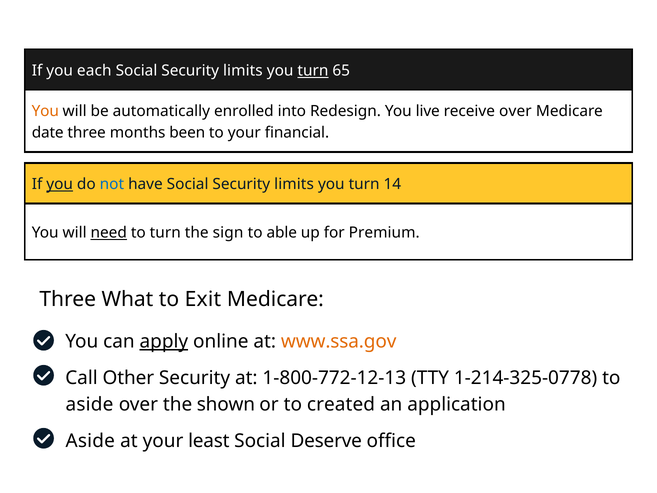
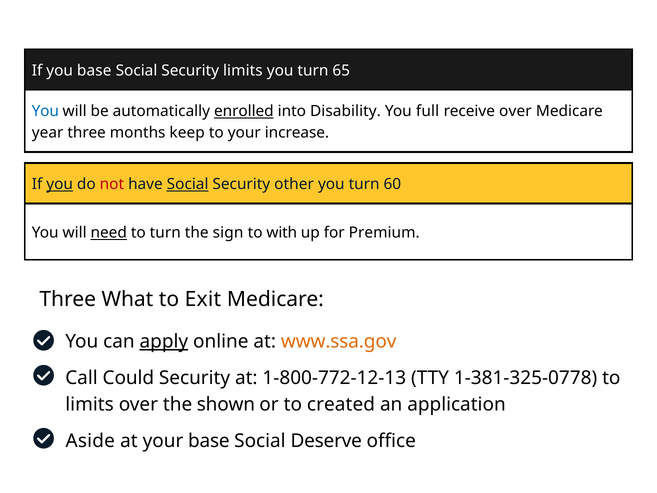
you each: each -> base (94, 71)
turn underline: present -> none (313, 71)
You colour: orange -> blue (45, 111)
enrolled underline: none -> present (244, 111)
Redesign: Redesign -> Disability (345, 111)
live: live -> full (428, 111)
date: date -> year (48, 133)
been: been -> keep (187, 133)
financial: financial -> increase (297, 133)
not colour: blue -> red (112, 184)
Social underline: none -> present (188, 184)
limits: limits -> other (294, 184)
14: 14 -> 60 (392, 184)
able: able -> with (282, 233)
Other: Other -> Could (128, 378)
1-214-325-0778: 1-214-325-0778 -> 1-381-325-0778 (526, 378)
aside: aside -> limits (90, 404)
your least: least -> base (209, 441)
